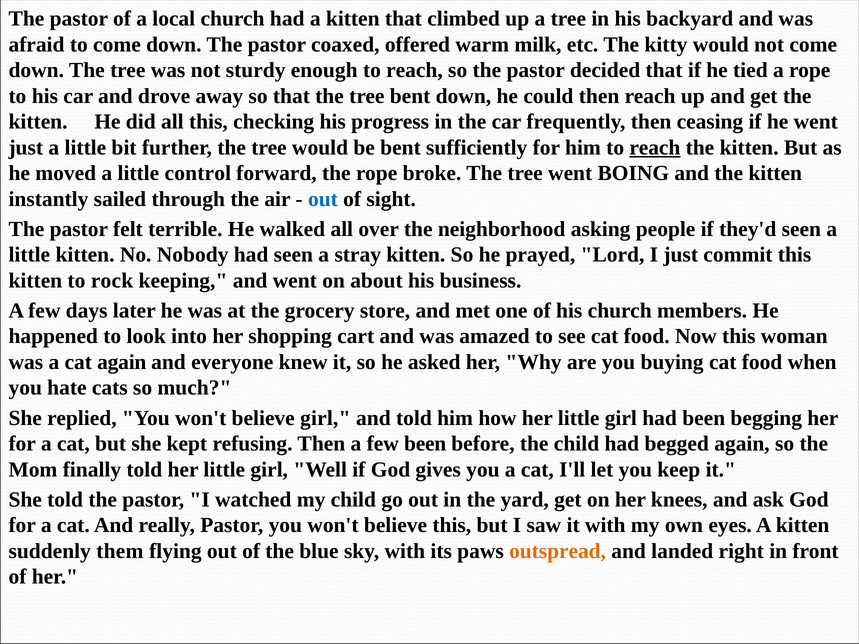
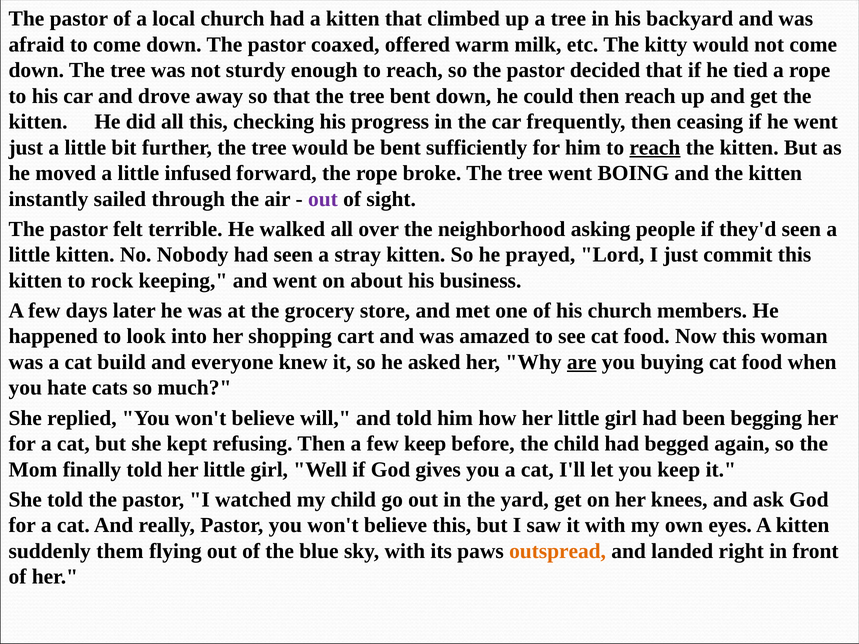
control: control -> infused (198, 173)
out colour: blue -> purple (323, 199)
cat again: again -> build (122, 362)
are underline: none -> present (582, 362)
believe girl: girl -> will (325, 418)
few been: been -> keep (425, 444)
